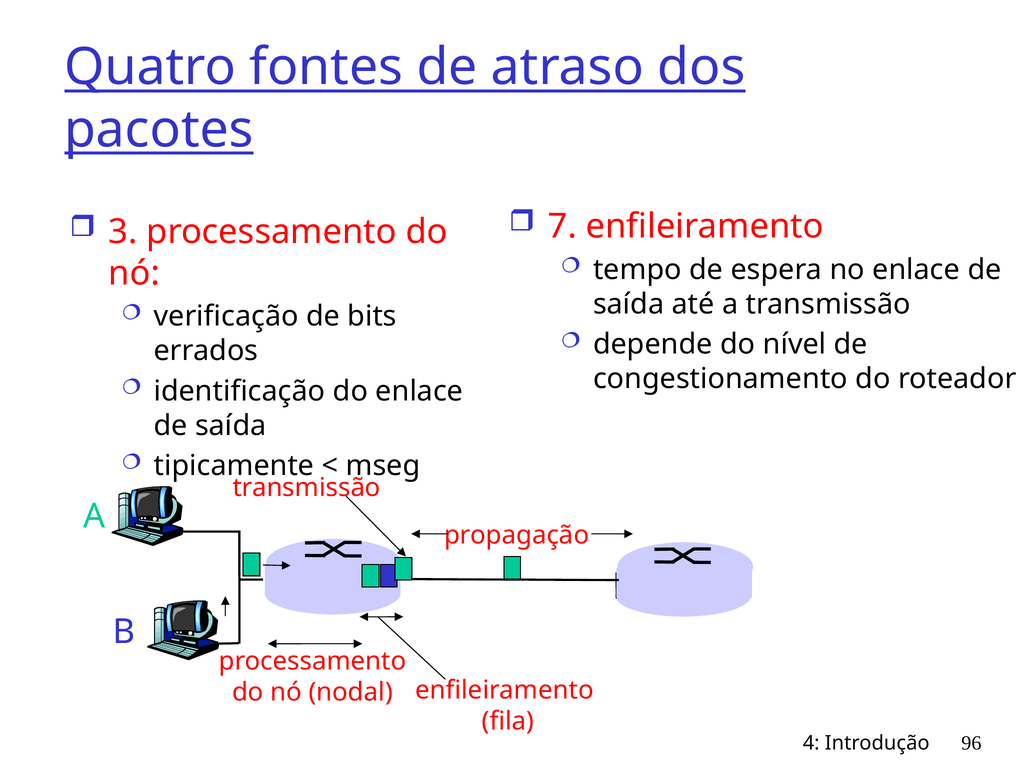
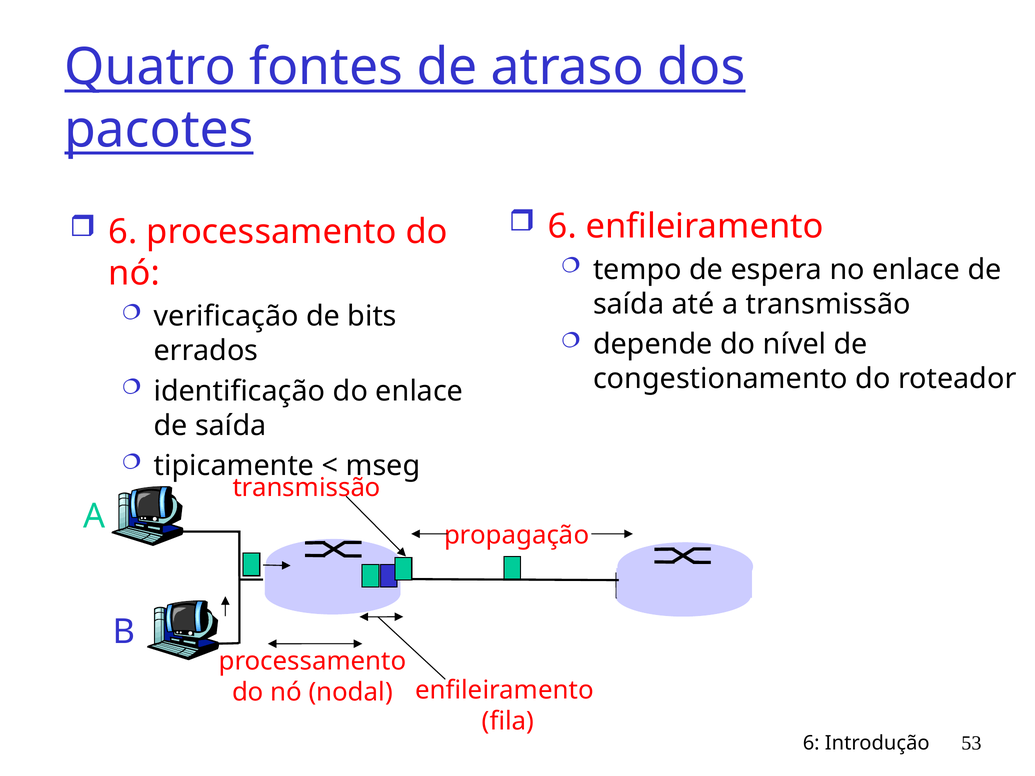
7: 7 -> 6 (562, 226)
3: 3 -> 6 (123, 232)
4: 4 -> 6 (811, 743)
96: 96 -> 53 (971, 743)
